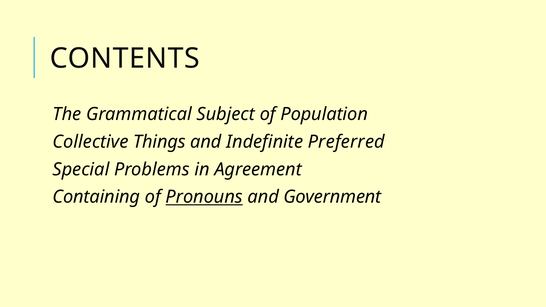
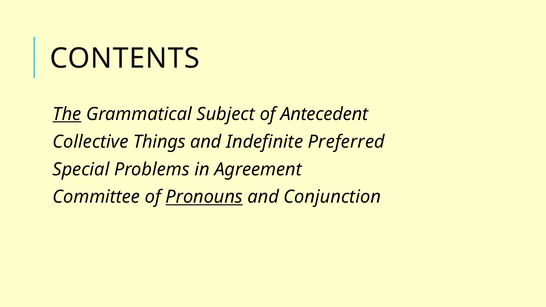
The underline: none -> present (67, 114)
Population: Population -> Antecedent (324, 114)
Containing: Containing -> Committee (96, 197)
Government: Government -> Conjunction (332, 197)
